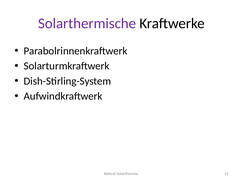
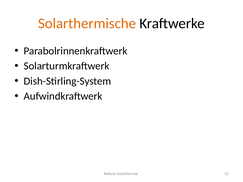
Solarthermische colour: purple -> orange (87, 24)
